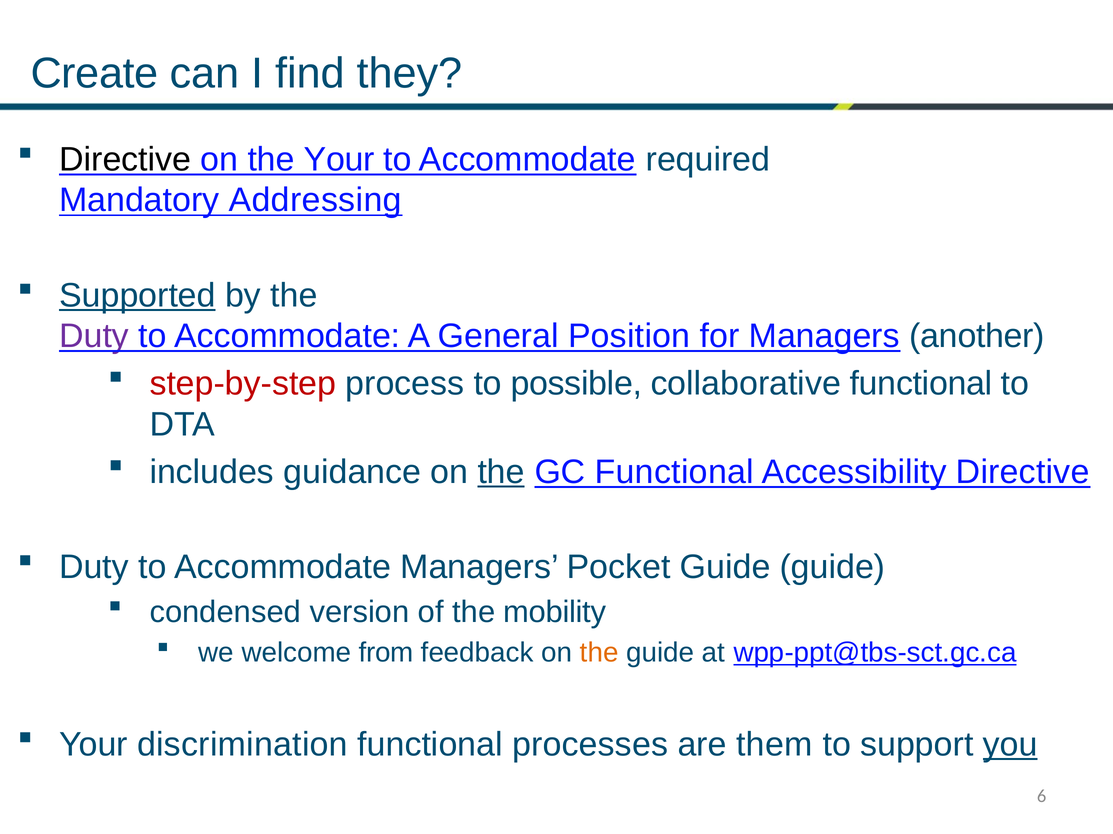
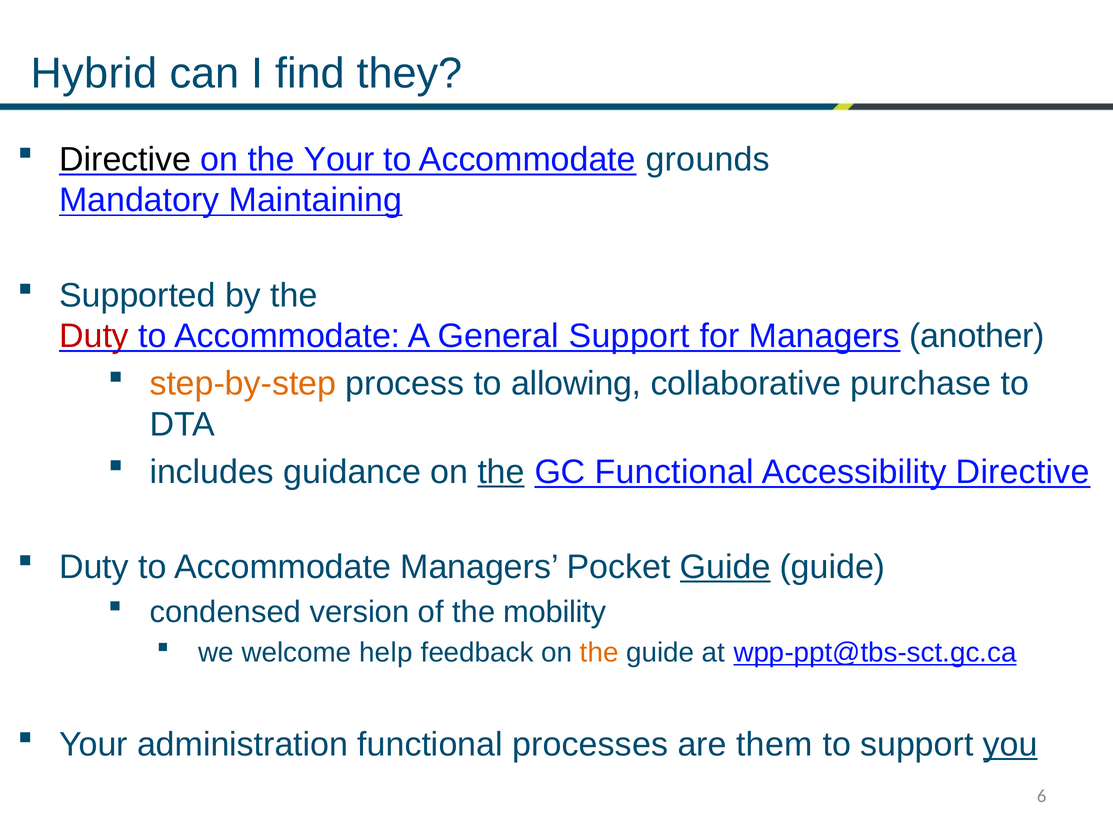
Create: Create -> Hybrid (94, 73)
required: required -> grounds (708, 160)
Addressing: Addressing -> Maintaining (315, 200)
Supported underline: present -> none (137, 296)
Duty colour: purple -> red (94, 336)
General Position: Position -> Support (629, 336)
step-by-step colour: red -> orange (243, 384)
possible: possible -> allowing (576, 384)
collaborative functional: functional -> purchase (921, 384)
Guide underline: none -> present (725, 568)
from: from -> help (386, 653)
discrimination: discrimination -> administration (243, 745)
